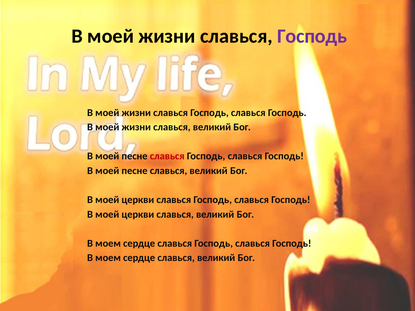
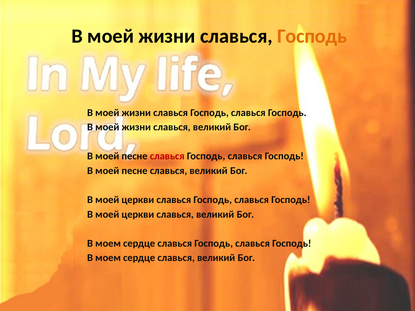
Господь colour: purple -> orange (312, 36)
